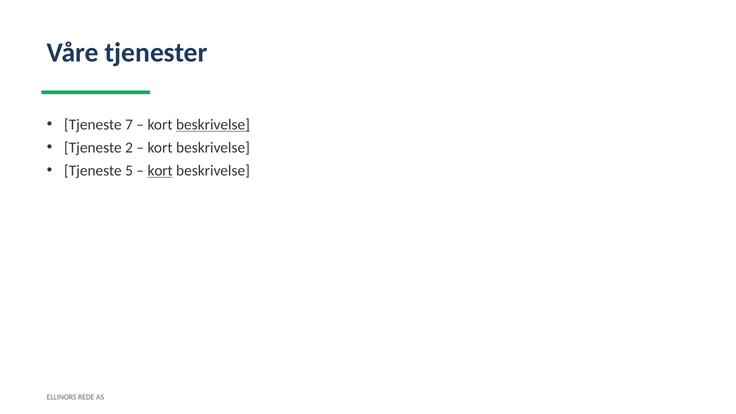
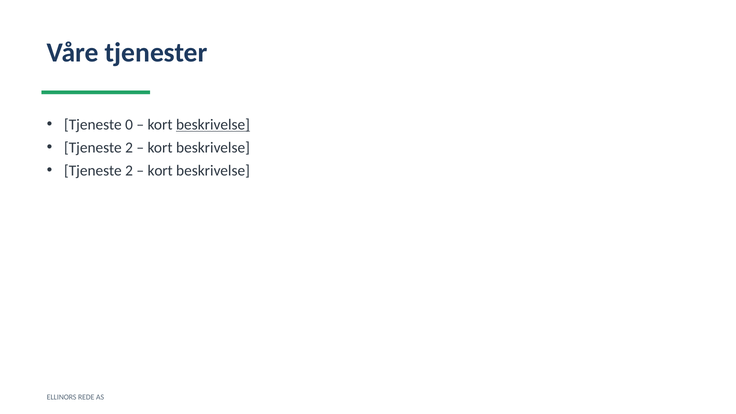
7: 7 -> 0 (129, 125)
5: 5 -> 2 (129, 171)
kort underline: present -> none (160, 171)
